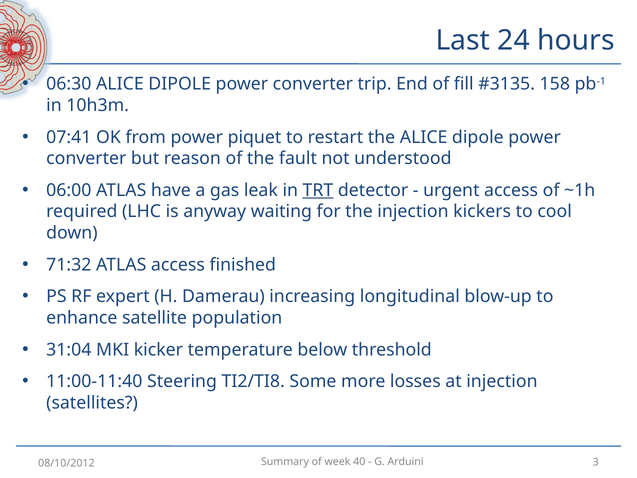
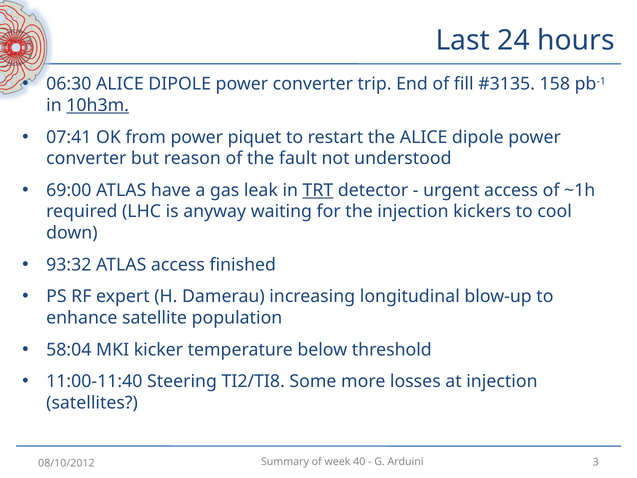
10h3m underline: none -> present (98, 105)
06:00: 06:00 -> 69:00 (69, 190)
71:32: 71:32 -> 93:32 (69, 265)
31:04: 31:04 -> 58:04 (69, 350)
